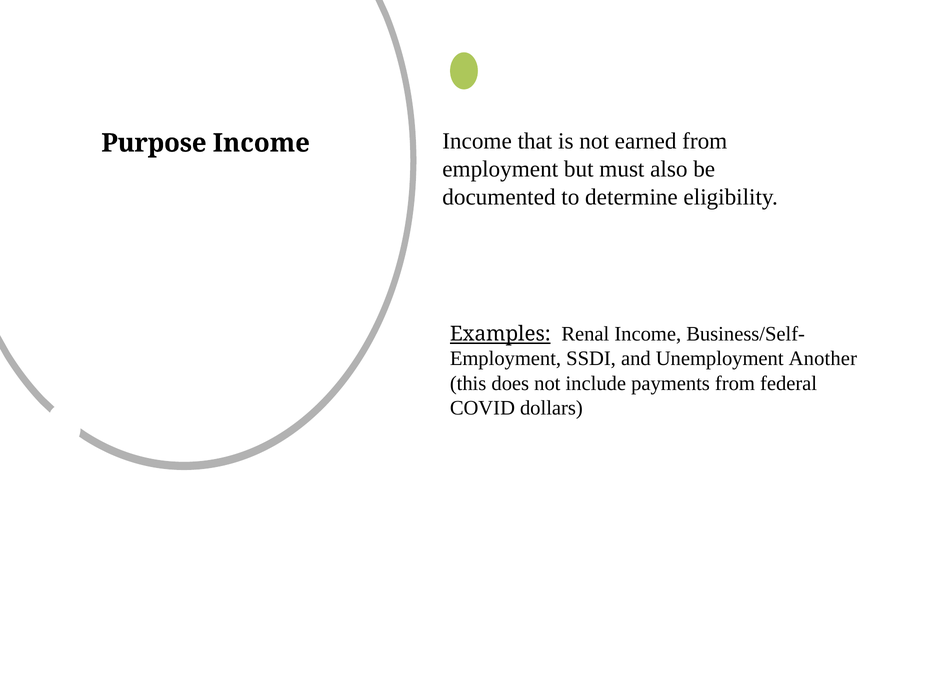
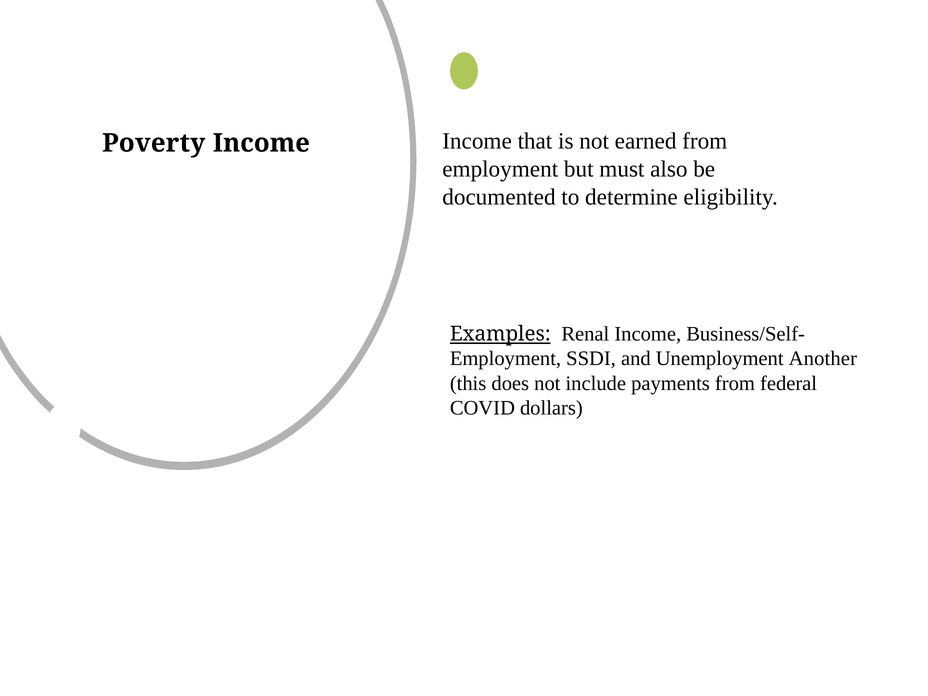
Purpose: Purpose -> Poverty (154, 143)
